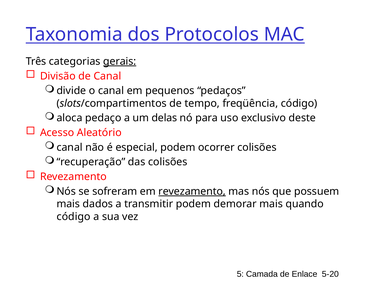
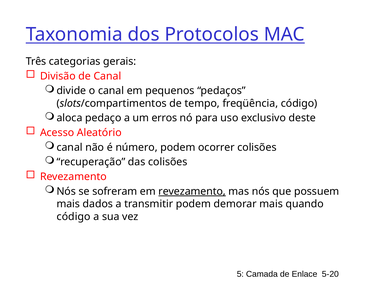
gerais underline: present -> none (120, 61)
delas: delas -> erros (164, 118)
especial: especial -> número (137, 148)
